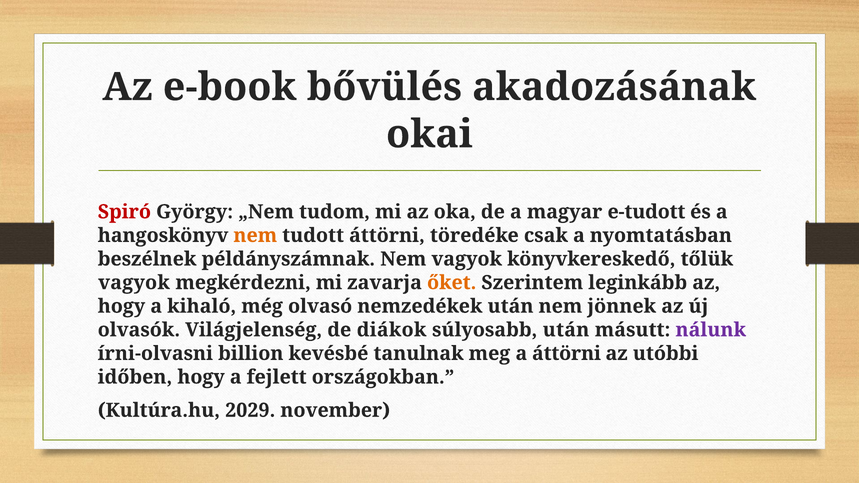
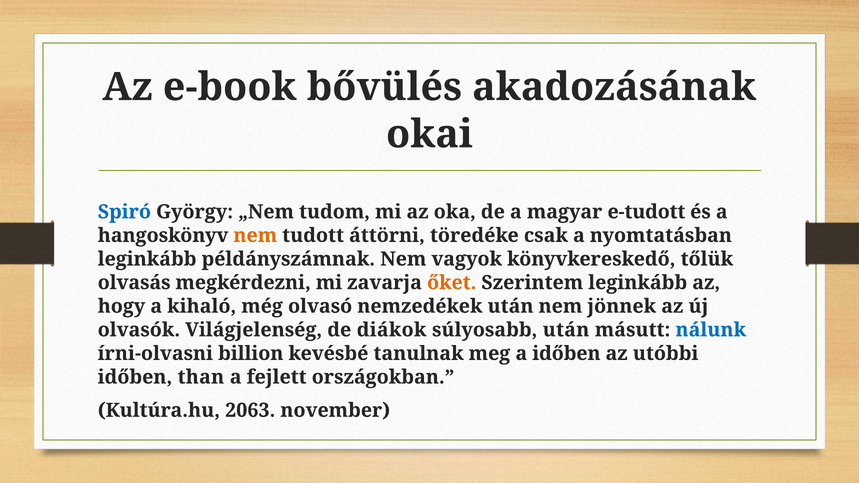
Spiró colour: red -> blue (124, 212)
beszélnek: beszélnek -> leginkább (147, 259)
vagyok: vagyok -> olvasás (134, 283)
nálunk colour: purple -> blue (711, 330)
a áttörni: áttörni -> időben (566, 354)
időben hogy: hogy -> than (201, 377)
2029: 2029 -> 2063 (250, 410)
